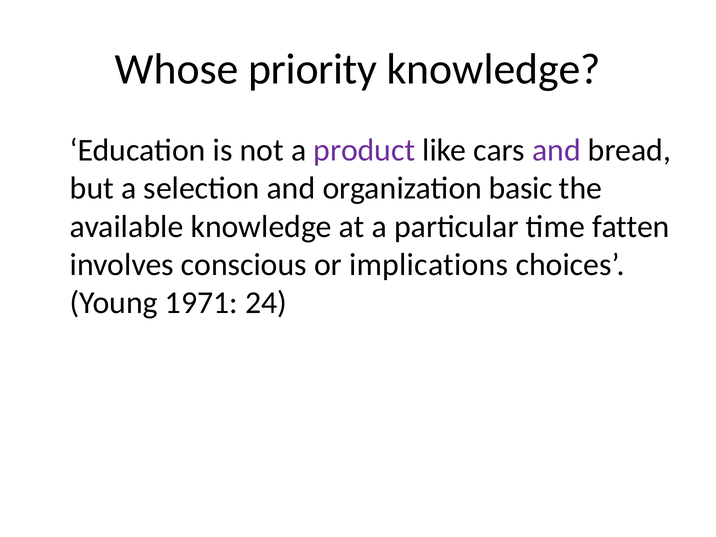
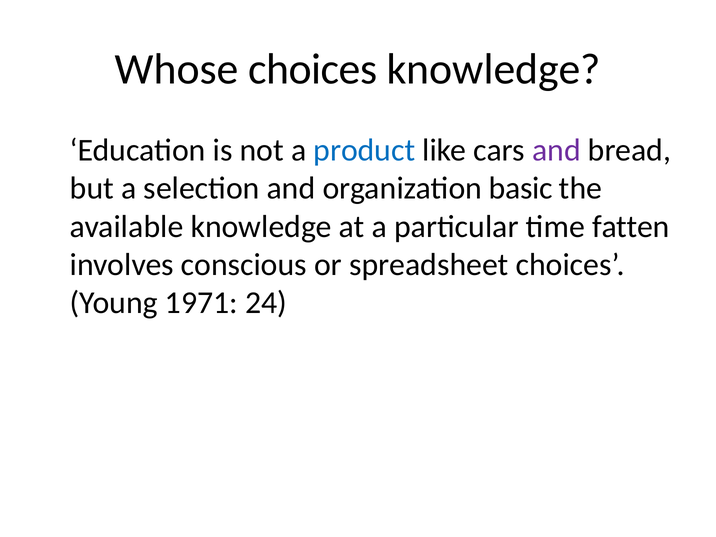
Whose priority: priority -> choices (313, 69)
product colour: purple -> blue (364, 150)
implications: implications -> spreadsheet (429, 265)
